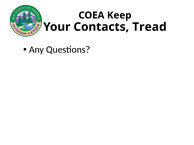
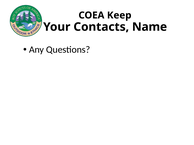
Tread: Tread -> Name (150, 27)
